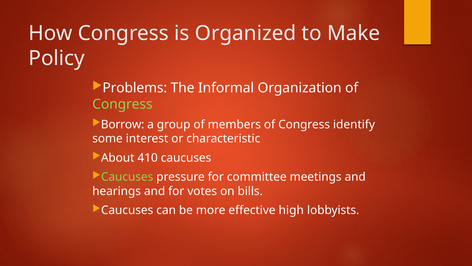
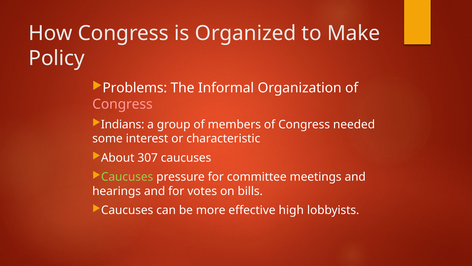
Congress colour: light green -> pink (122, 104)
Borrow: Borrow -> Indians (123, 124)
identify: identify -> needed (354, 124)
410: 410 -> 307 (148, 158)
